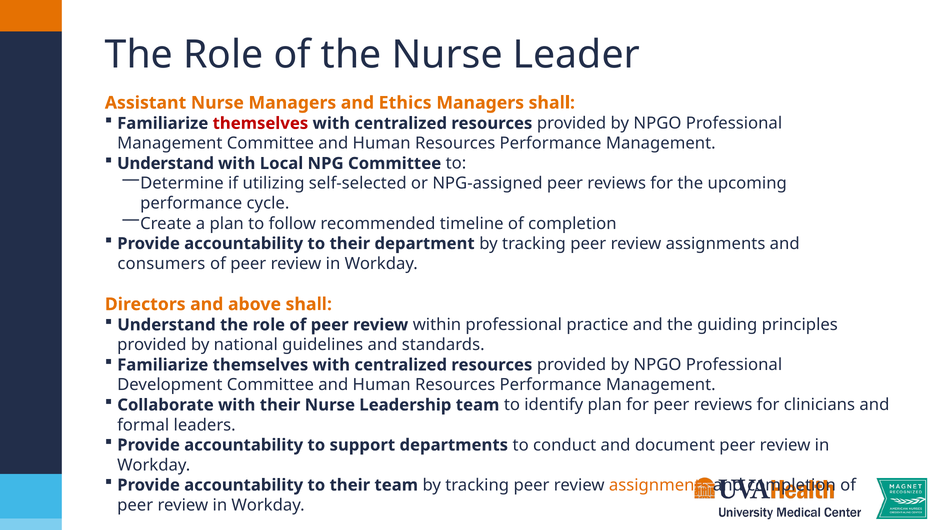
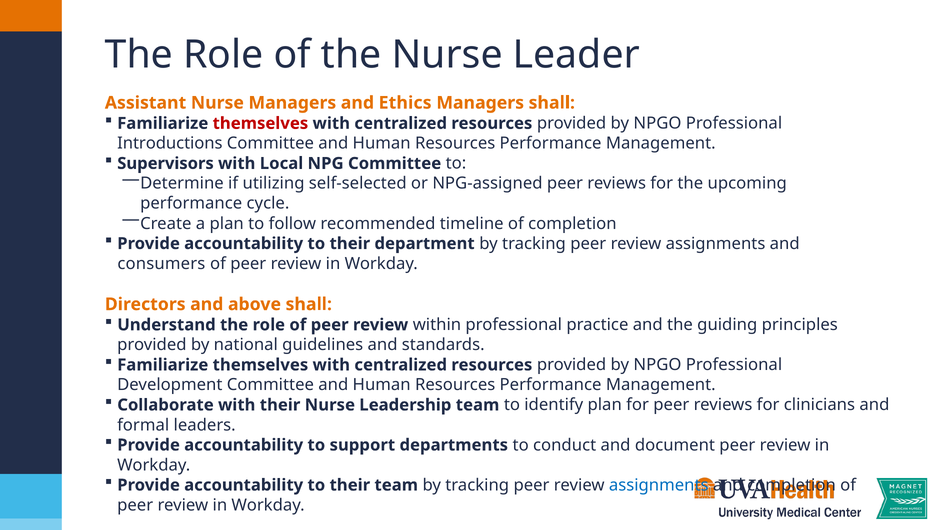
Management: Management -> Introductions (170, 143)
Understand: Understand -> Supervisors (165, 163)
assignments colour: orange -> blue (659, 485)
